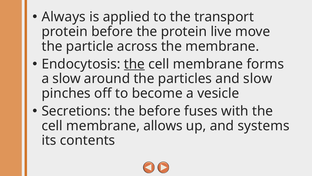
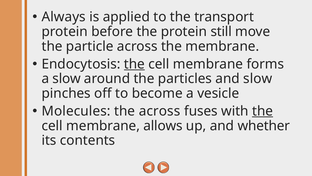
live: live -> still (221, 32)
Secretions: Secretions -> Molecules (76, 111)
the before: before -> across (160, 111)
the underline: none -> present (263, 111)
systems: systems -> whether (264, 125)
